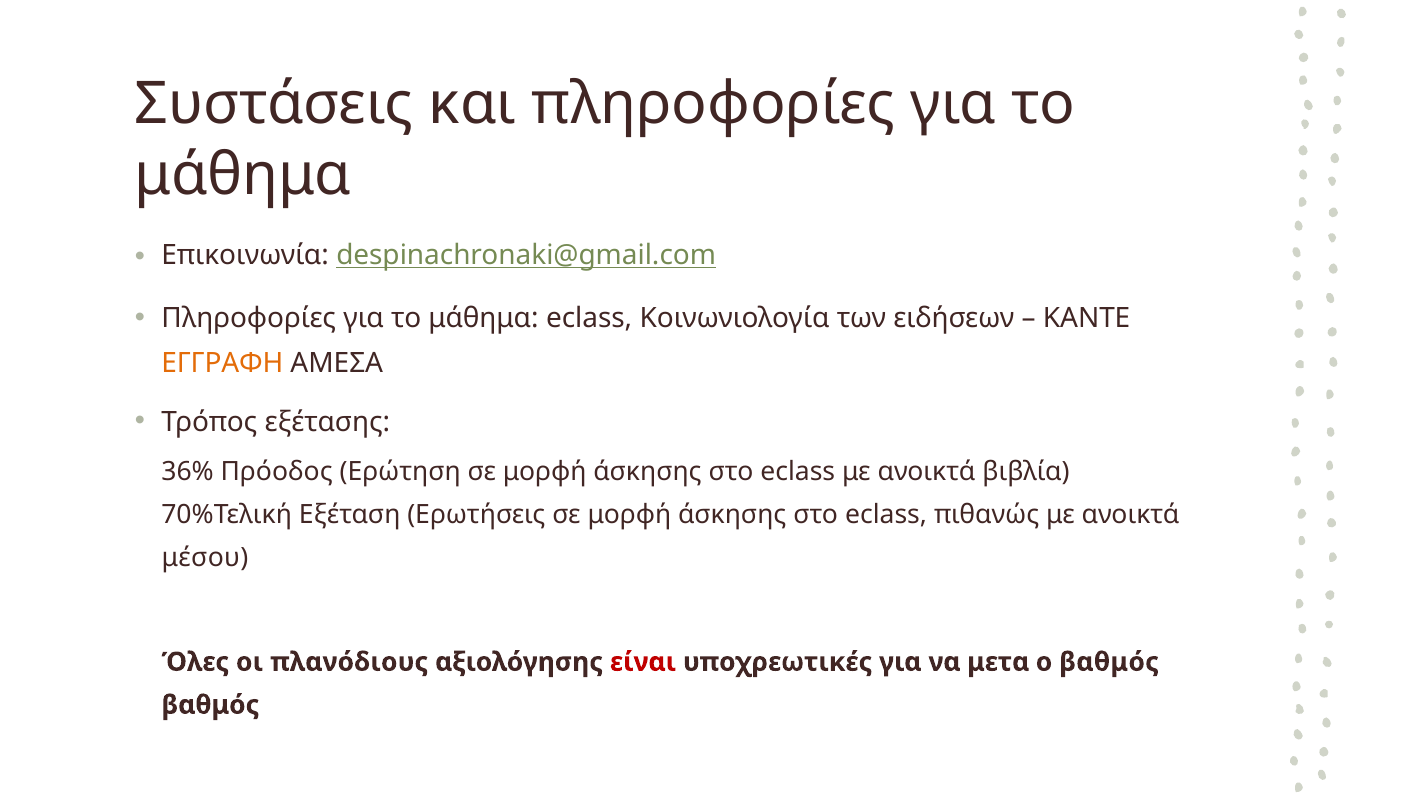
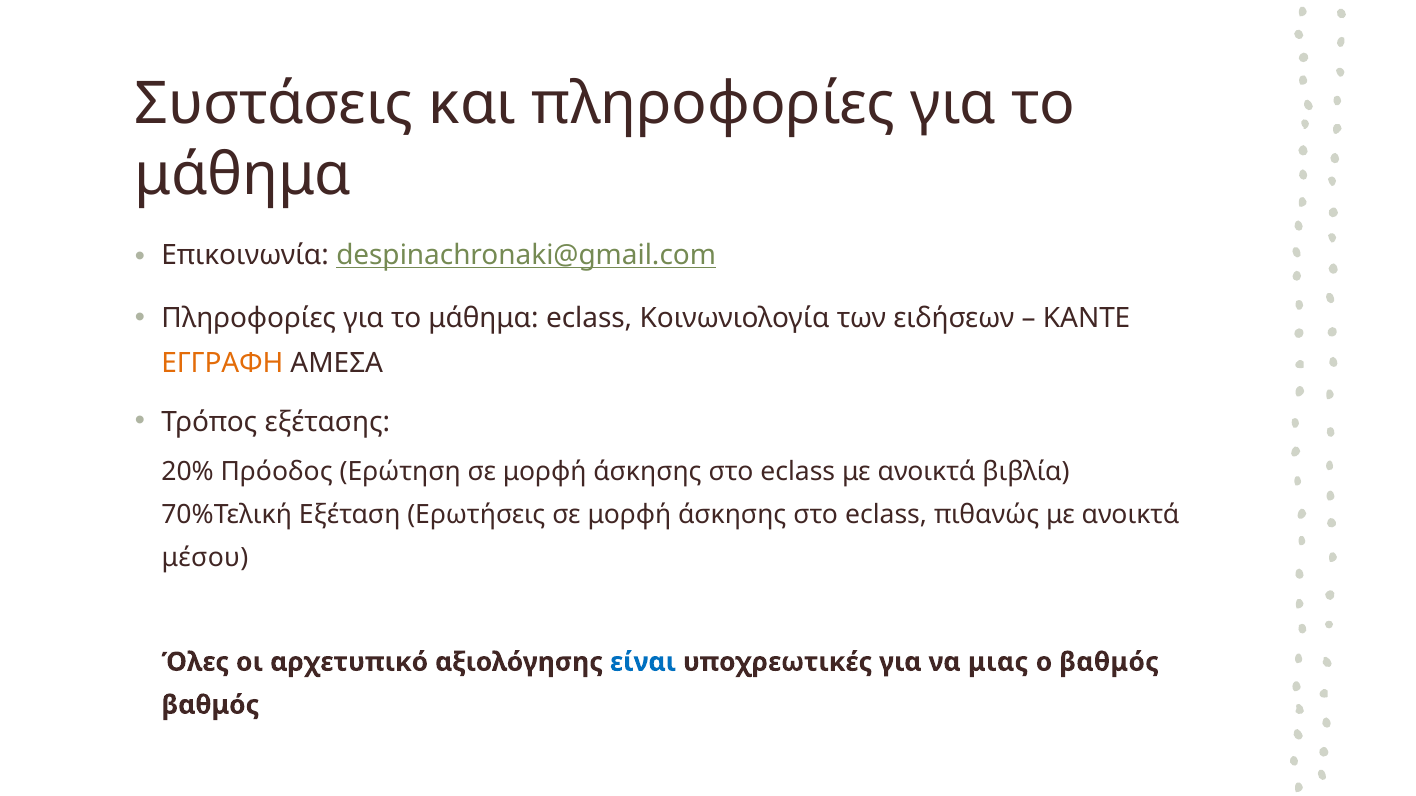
36%: 36% -> 20% (188, 472)
πλανόδιους: πλανόδιους -> αρχετυπικό (349, 662)
είναι colour: red -> blue (643, 662)
μετα: μετα -> μιας (998, 662)
